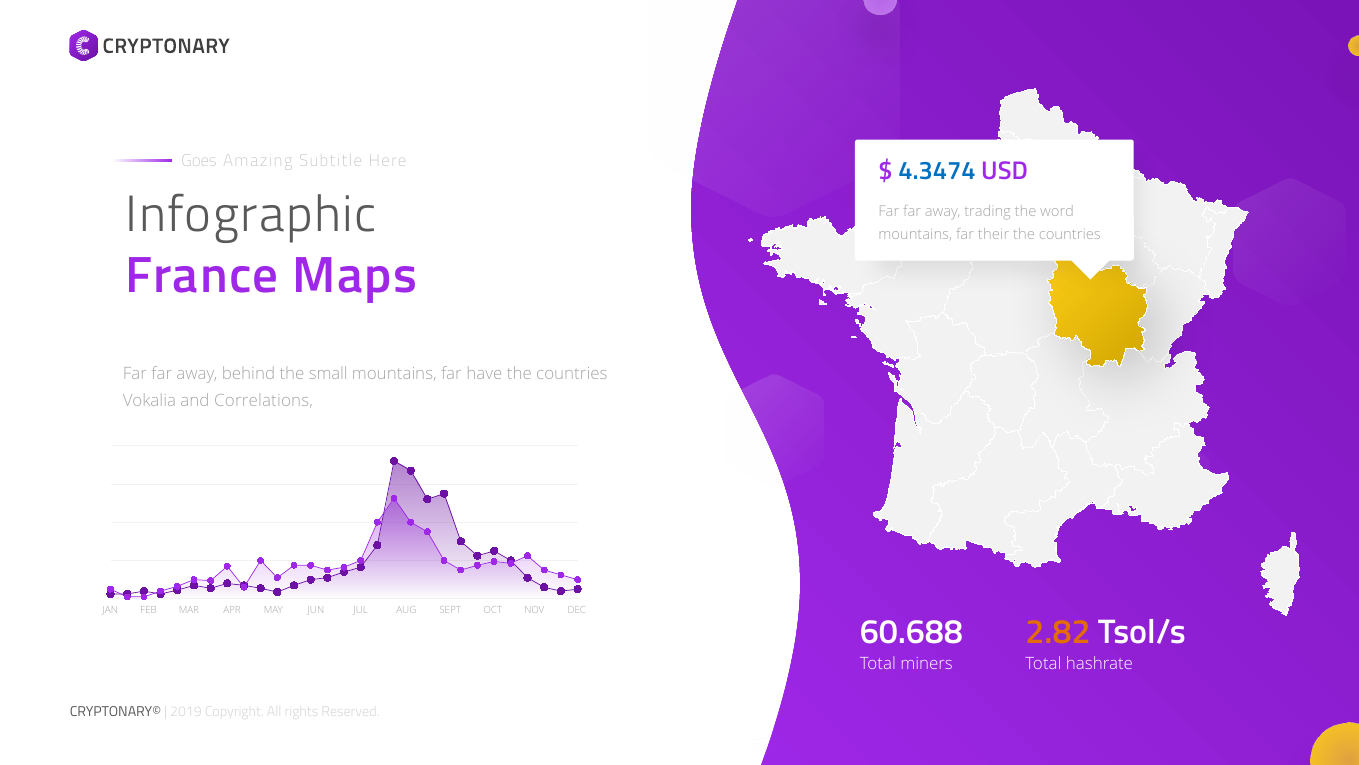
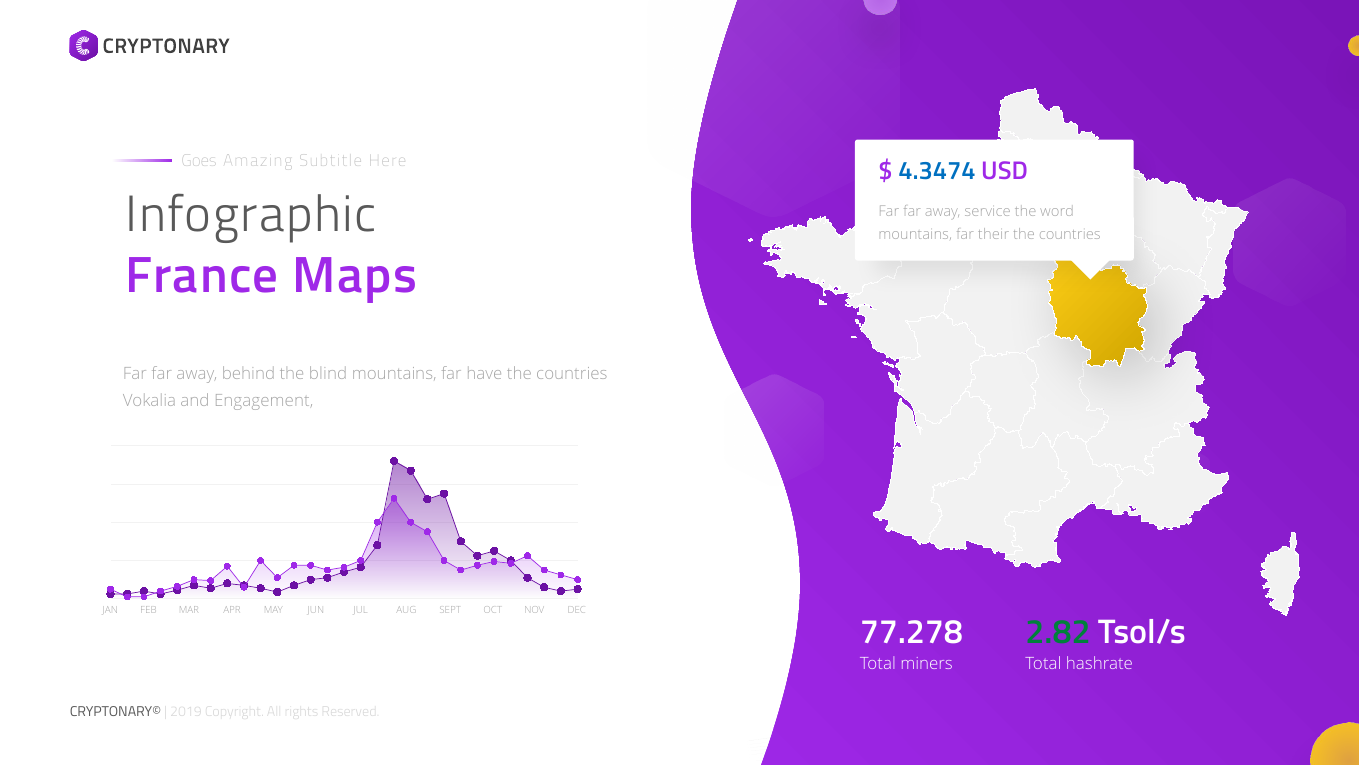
trading: trading -> service (988, 211)
small: small -> blind (328, 374)
Correlations: Correlations -> Engagement (264, 400)
60.688: 60.688 -> 77.278 (911, 632)
2.82 colour: orange -> green (1058, 632)
